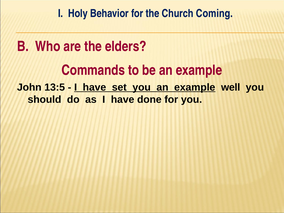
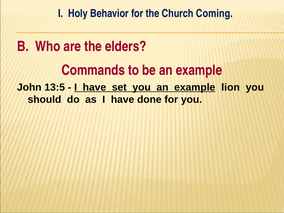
well: well -> lion (231, 87)
